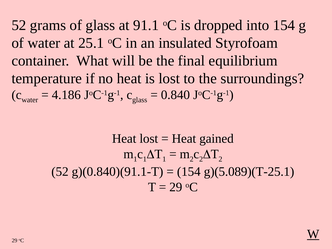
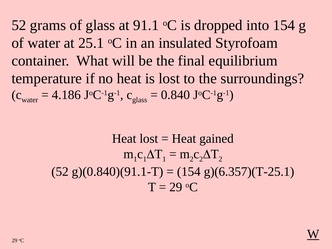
g)(5.089)(T-25.1: g)(5.089)(T-25.1 -> g)(6.357)(T-25.1 (249, 172)
